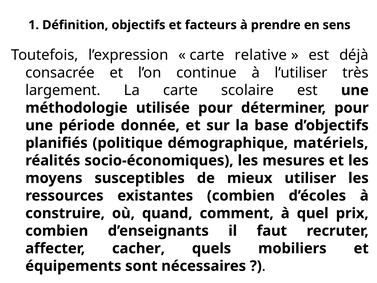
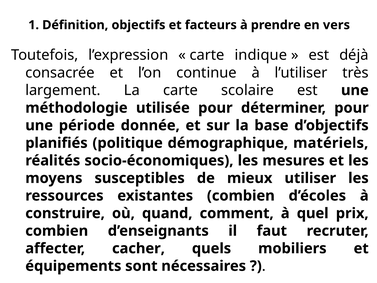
sens: sens -> vers (336, 25)
relative: relative -> indique (261, 55)
